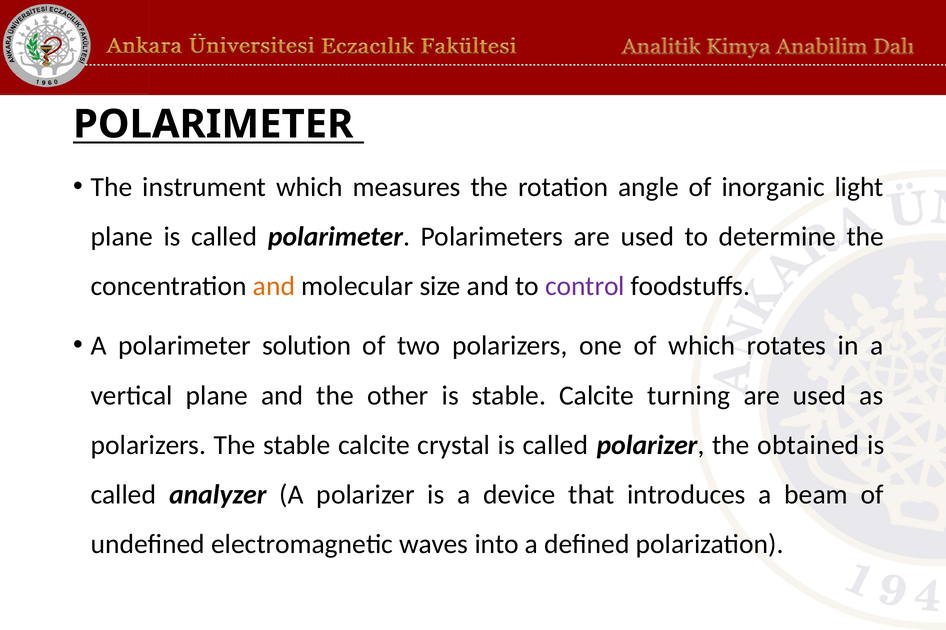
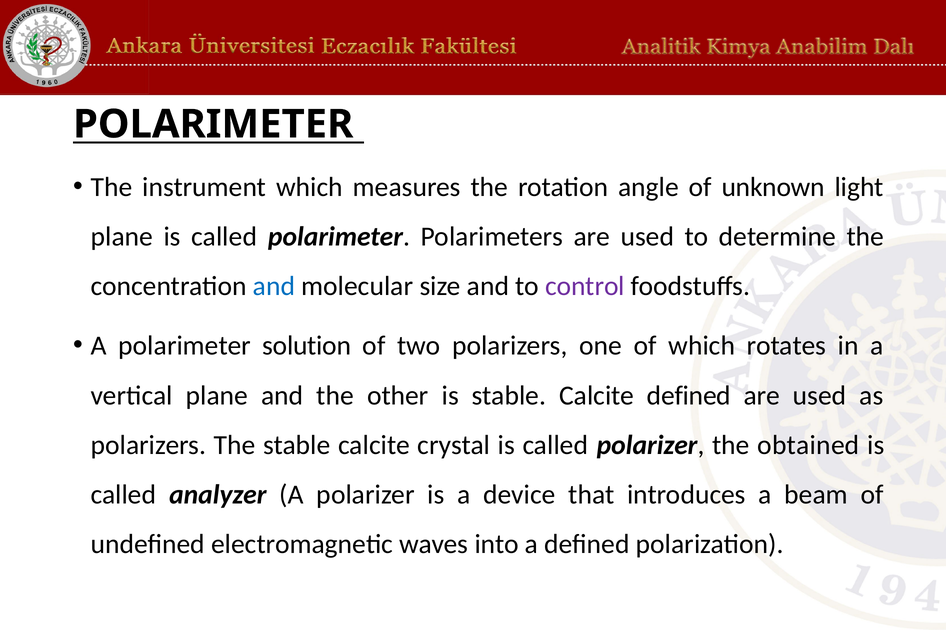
inorganic: inorganic -> unknown (773, 187)
and colour: orange -> blue (274, 287)
Calcite turning: turning -> defined (689, 396)
